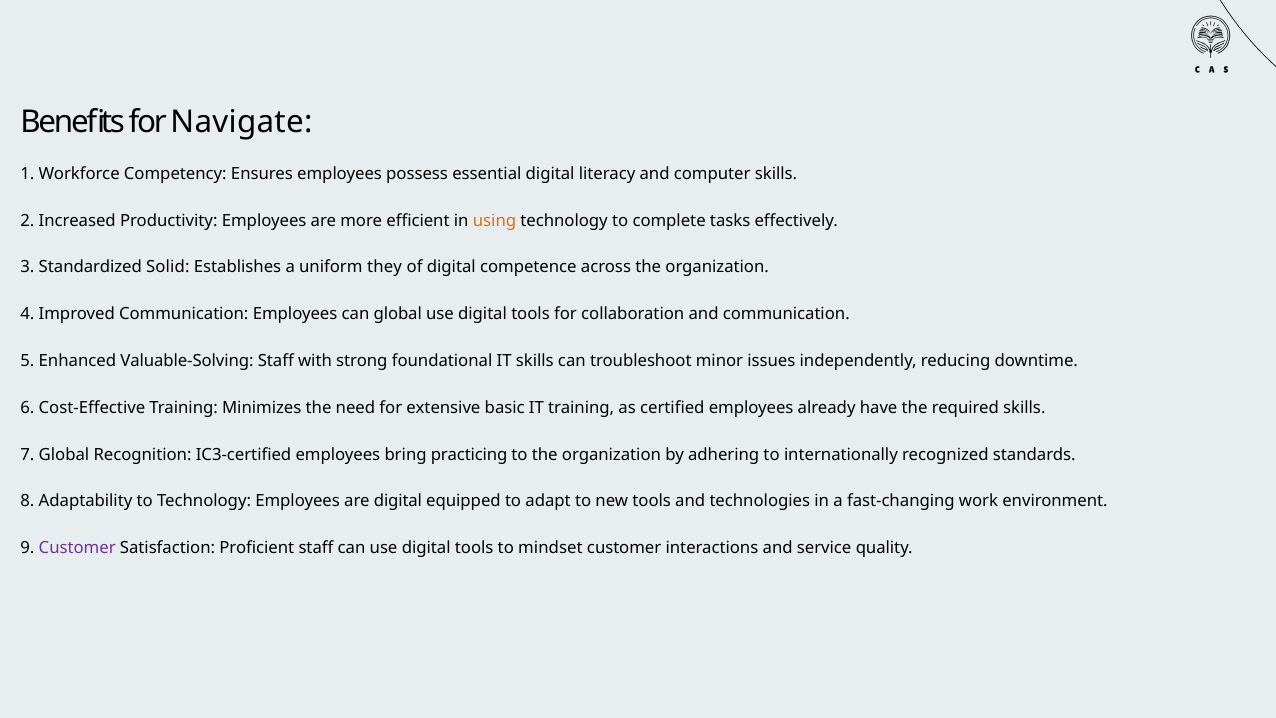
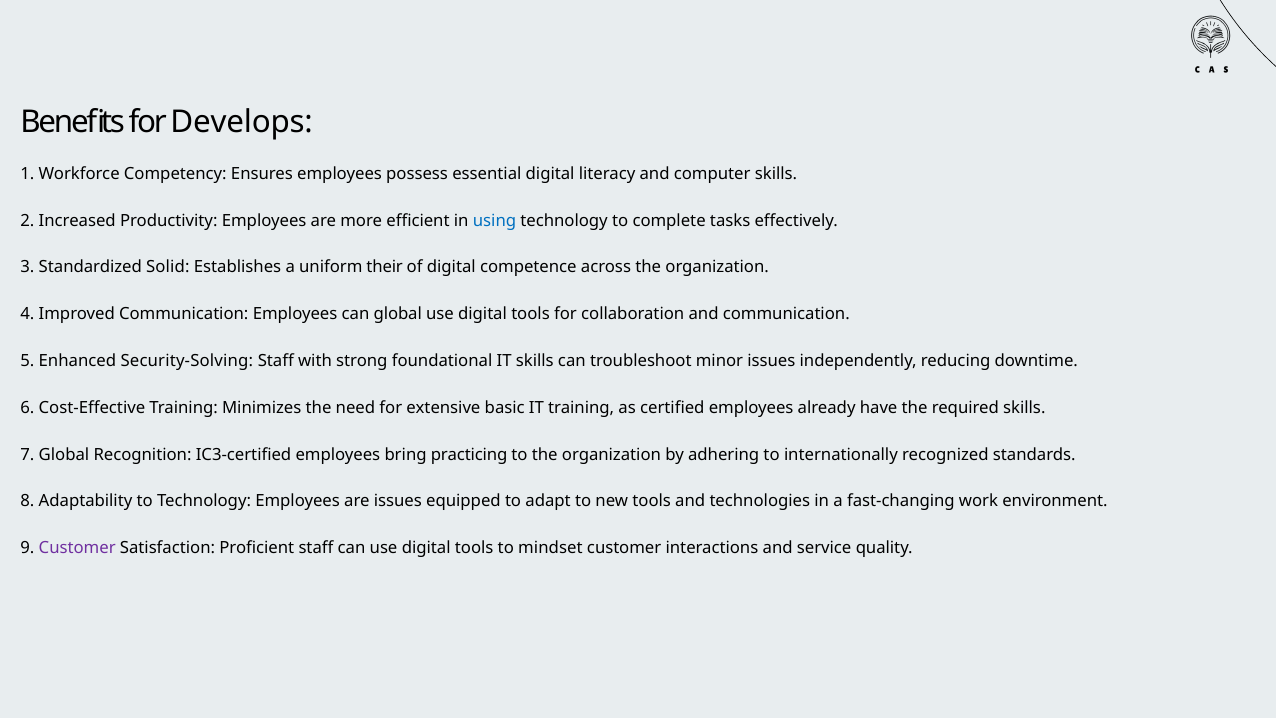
Navigate: Navigate -> Develops (242, 122)
using colour: orange -> blue (495, 220)
they: they -> their (385, 267)
Valuable-Solving: Valuable-Solving -> Security-Solving (187, 361)
are digital: digital -> issues (398, 501)
